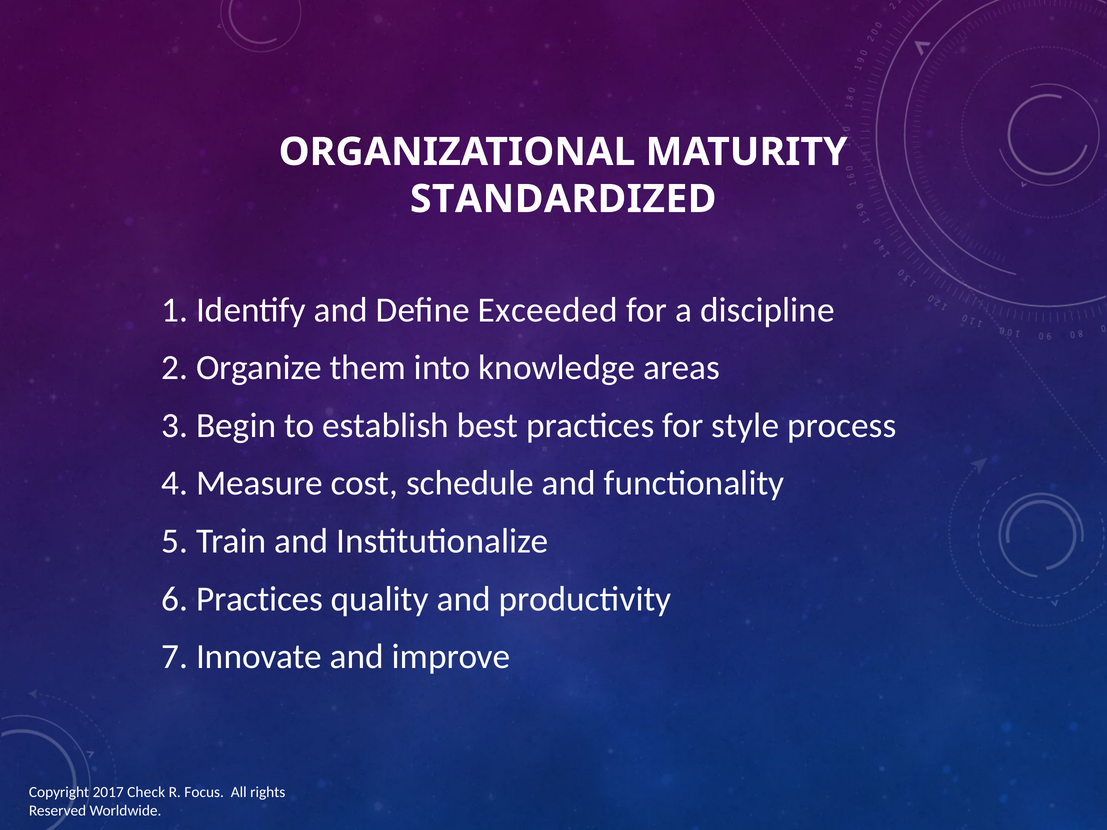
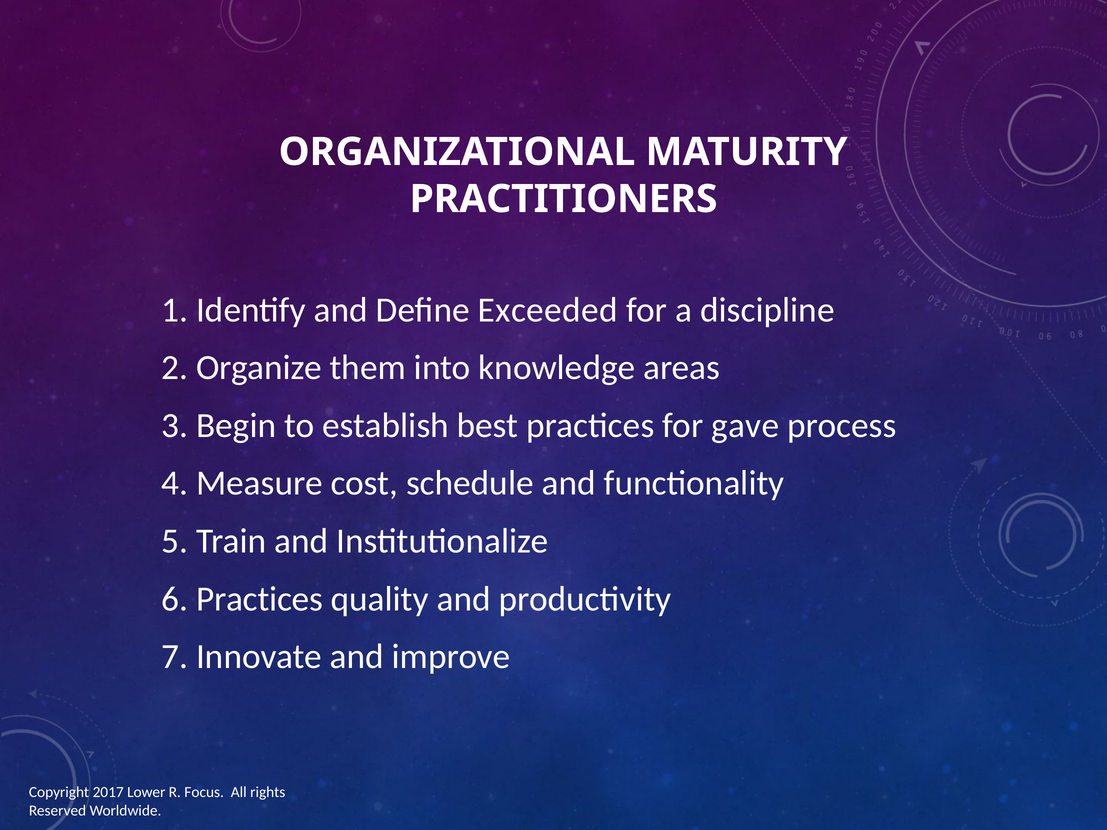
STANDARDIZED: STANDARDIZED -> PRACTITIONERS (563, 199)
style: style -> gave (745, 426)
Check: Check -> Lower (146, 792)
